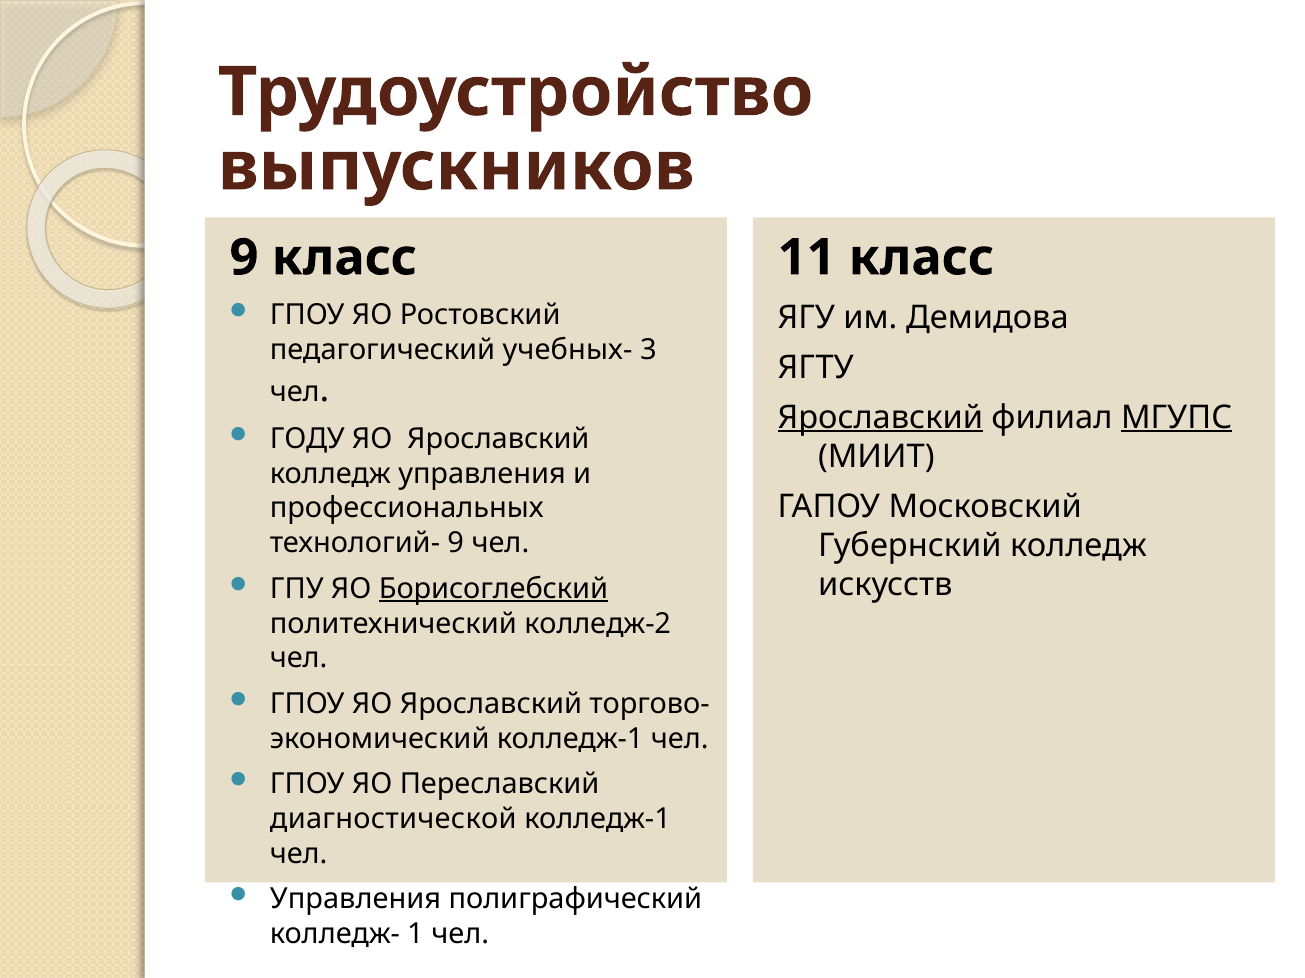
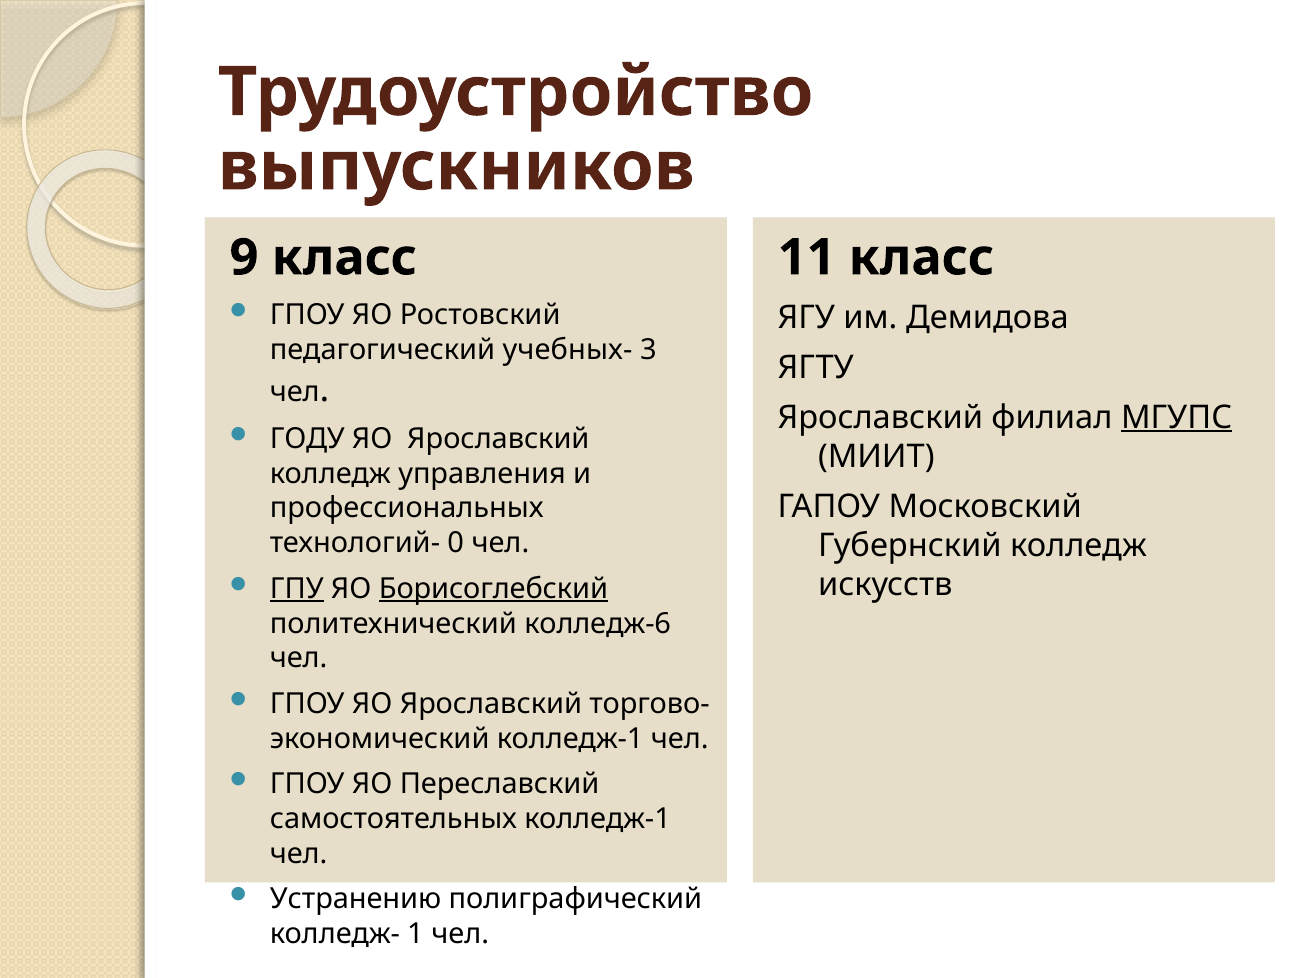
Ярославский underline: present -> none (880, 418)
технологий- 9: 9 -> 0 (456, 543)
ГПУ underline: none -> present (297, 589)
колледж-2: колледж-2 -> колледж-6 (598, 624)
диагностической: диагностической -> самостоятельных (393, 820)
Управления: Управления -> Устранению (356, 900)
